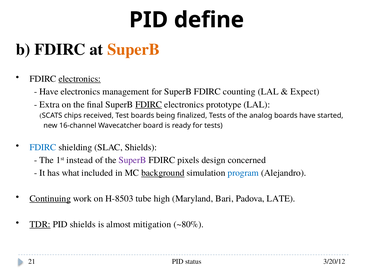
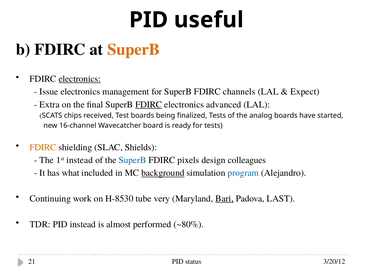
define: define -> useful (209, 20)
Have: Have -> Issue (49, 92)
counting: counting -> channels (239, 92)
prototype: prototype -> advanced (224, 105)
FDIRC colour: blue -> orange (43, 147)
SuperB colour: purple -> blue (132, 160)
concerned: concerned -> colleagues (247, 160)
Continuing underline: present -> none (50, 199)
H-8503: H-8503 -> H-8530 (119, 199)
high: high -> very (162, 199)
Bari underline: none -> present (224, 199)
LATE: LATE -> LAST (281, 199)
TDR underline: present -> none (40, 225)
PID shields: shields -> instead (83, 225)
mitigation: mitigation -> performed (152, 225)
